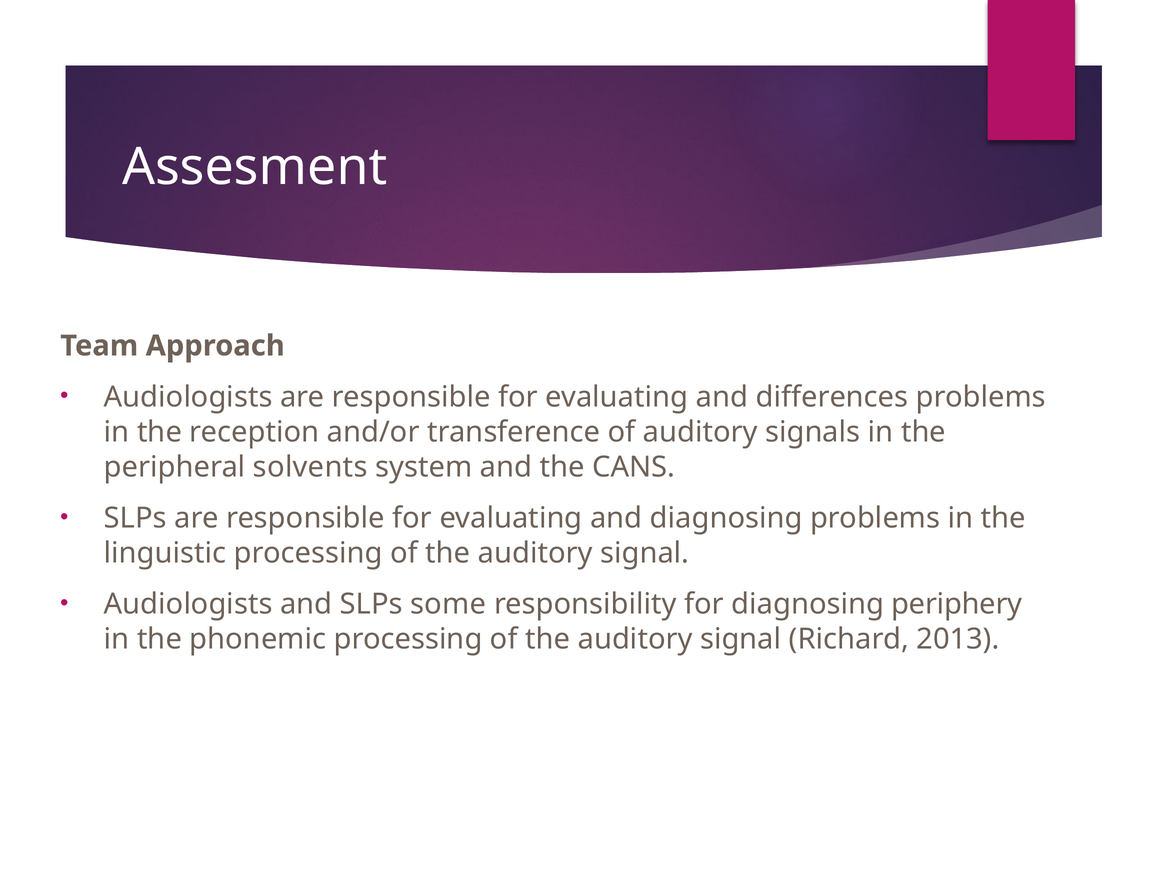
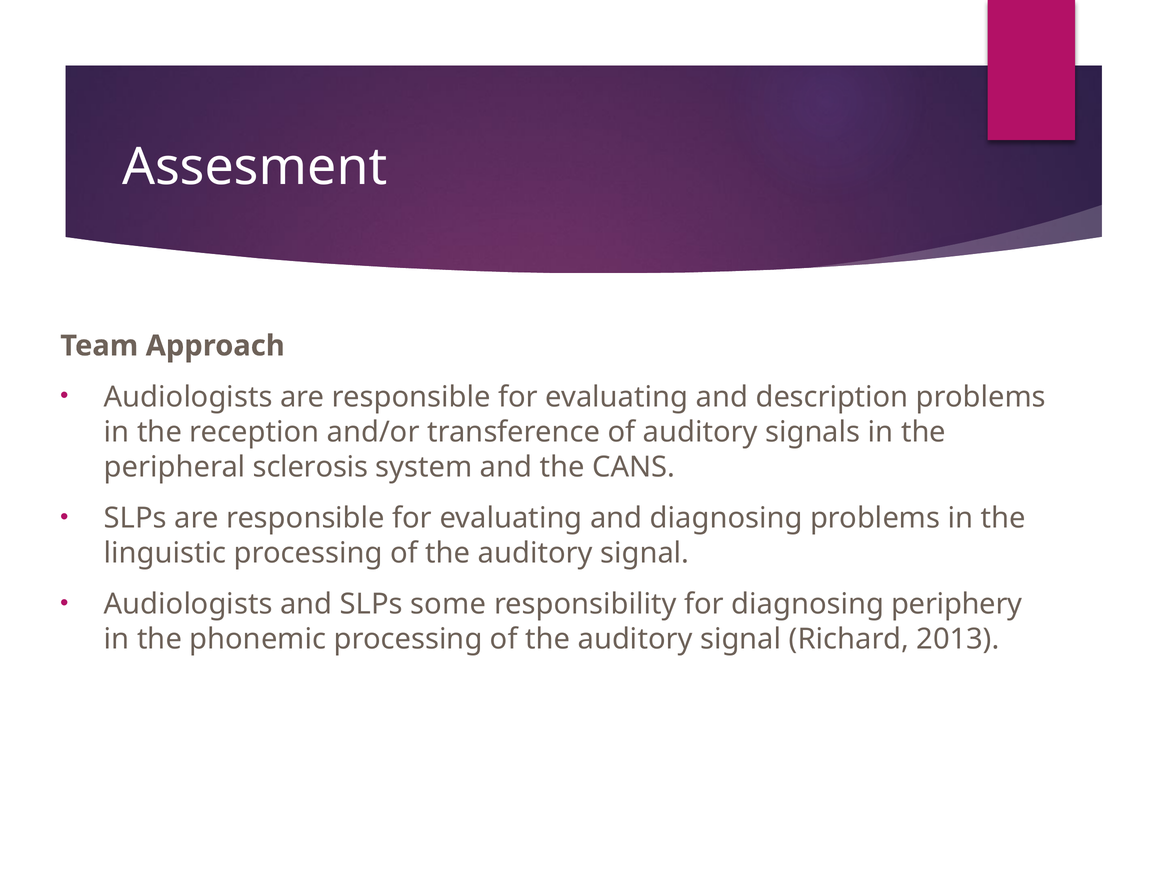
differences: differences -> description (832, 397)
solvents: solvents -> sclerosis (311, 467)
